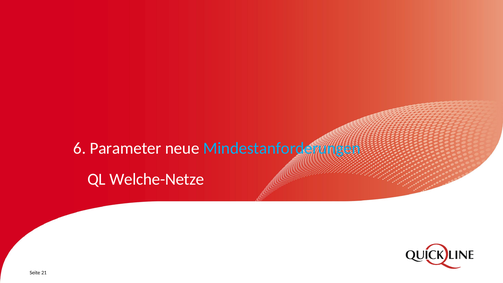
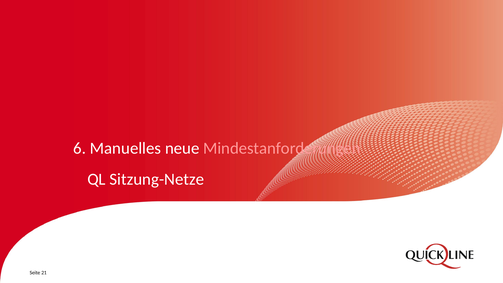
Parameter: Parameter -> Manuelles (125, 148)
Mindestanforderungen colour: light blue -> pink (282, 148)
Welche-Netze: Welche-Netze -> Sitzung-Netze (157, 179)
